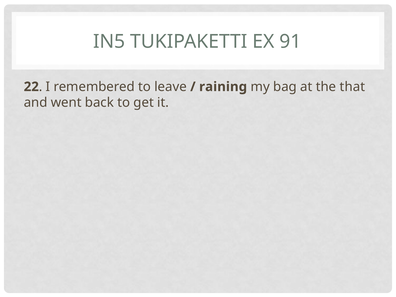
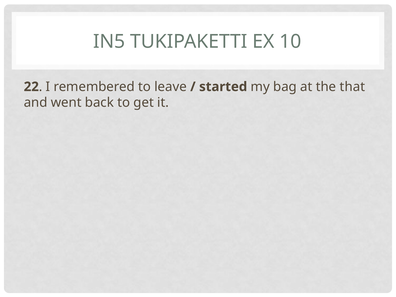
91: 91 -> 10 (290, 42)
raining: raining -> started (223, 87)
